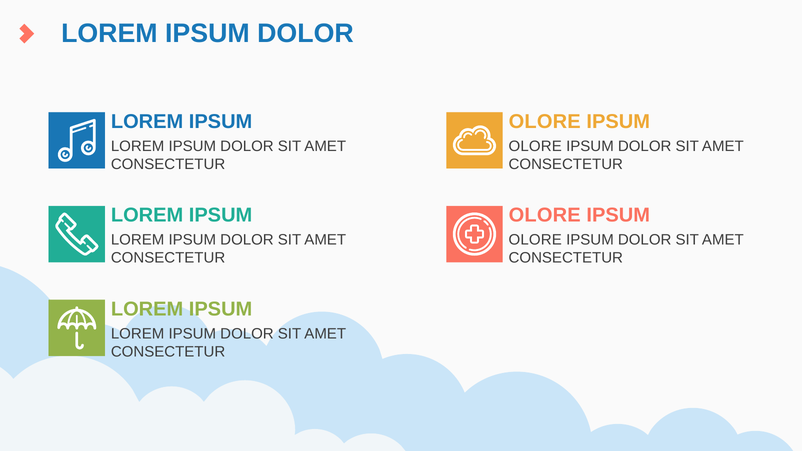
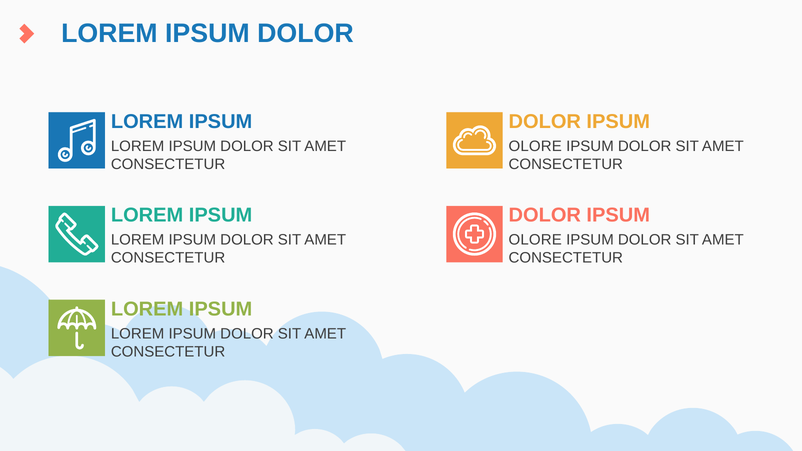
OLORE: OLORE -> DOLOR (545, 121)
OLORE: OLORE -> DOLOR (545, 215)
